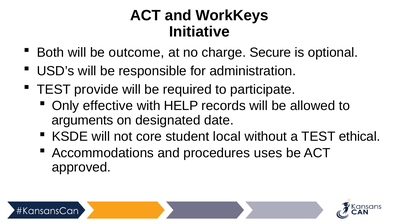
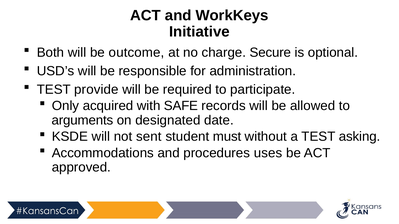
effective: effective -> acquired (108, 106)
HELP: HELP -> SAFE (181, 106)
core: core -> sent (149, 137)
local: local -> must (227, 137)
ethical: ethical -> asking (360, 137)
